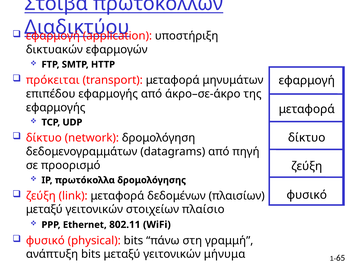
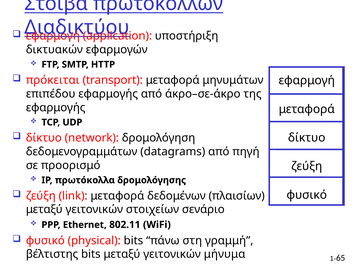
πλαίσιο: πλαίσιο -> σενάριο (203, 209)
ανάπτυξη: ανάπτυξη -> βέλτιστης (52, 254)
